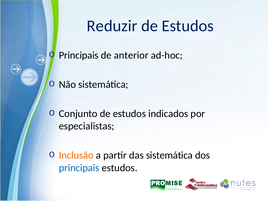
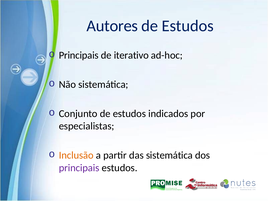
Reduzir: Reduzir -> Autores (112, 26)
anterior: anterior -> iterativo (131, 55)
principais colour: blue -> purple (79, 168)
